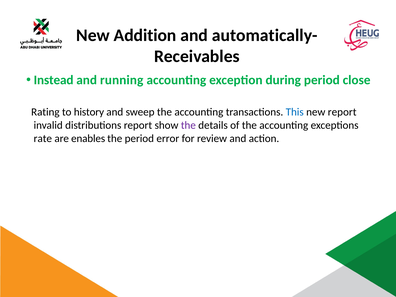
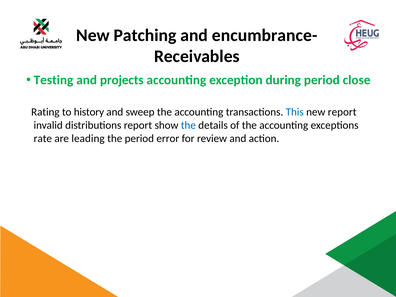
Addition: Addition -> Patching (145, 35)
automatically-: automatically- -> encumbrance- (265, 35)
Instead: Instead -> Testing (53, 80)
running: running -> projects (122, 80)
the colour: purple -> blue (188, 125)
enables: enables -> leading (88, 139)
